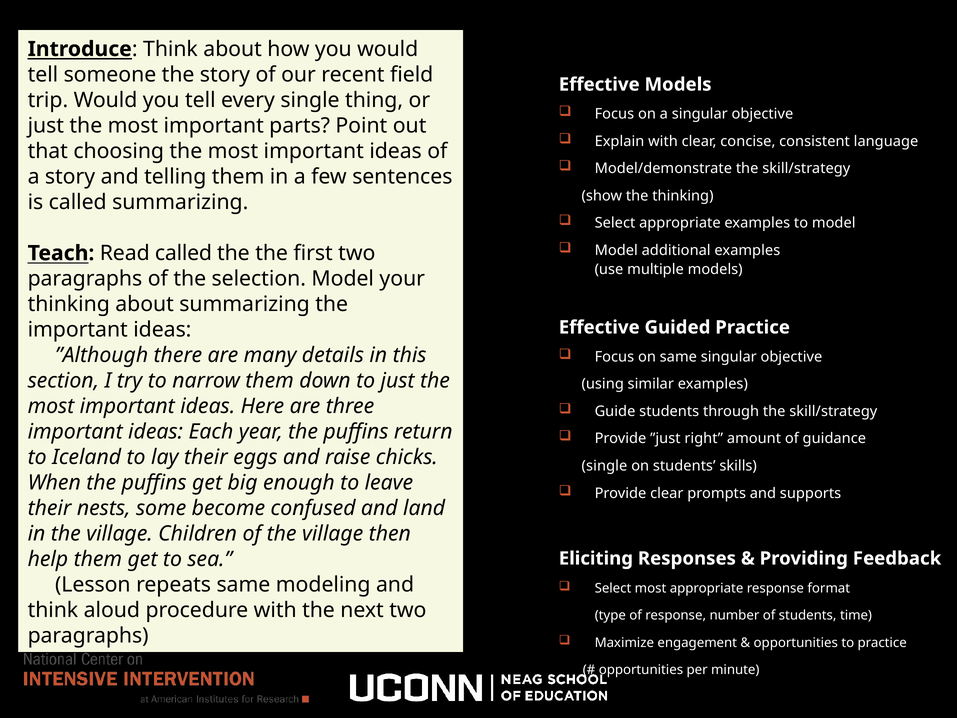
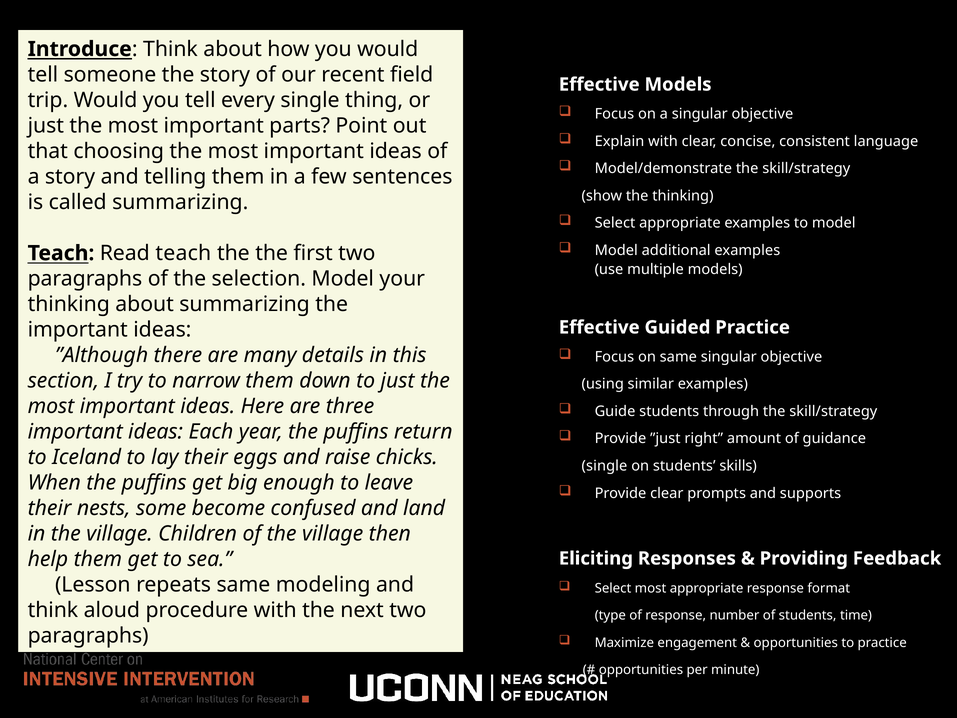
Read called: called -> teach (183, 253)
